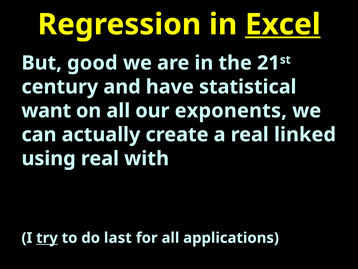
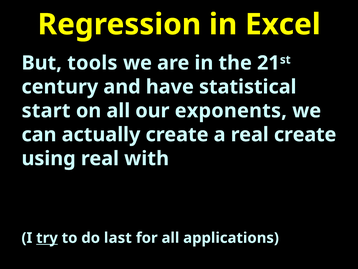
Excel underline: present -> none (283, 24)
good: good -> tools (92, 63)
want: want -> start (46, 111)
real linked: linked -> create (305, 134)
